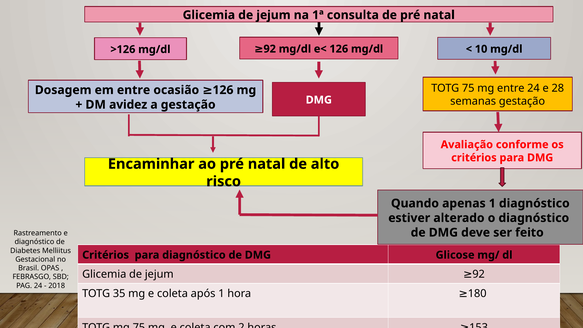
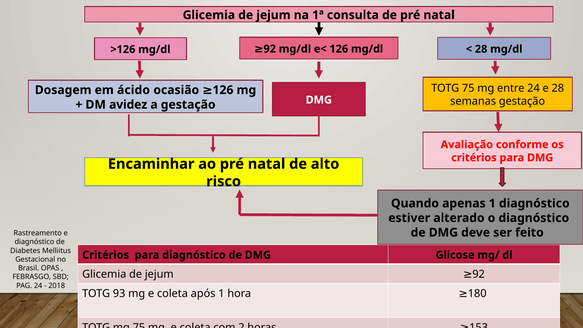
10: 10 -> 28 (481, 49)
em entre: entre -> ácido (133, 90)
35: 35 -> 93 (119, 293)
